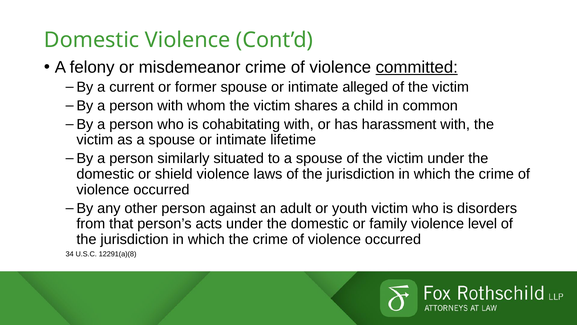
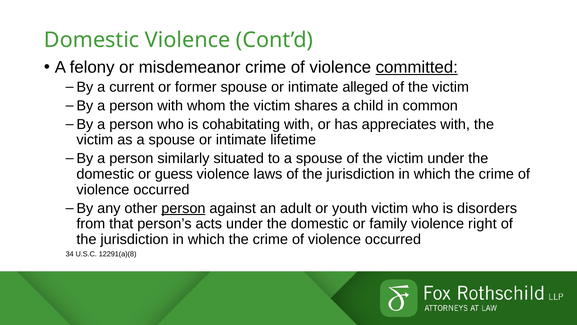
harassment: harassment -> appreciates (399, 124)
shield: shield -> guess (174, 174)
person underline: none -> present (183, 208)
level: level -> right (482, 224)
